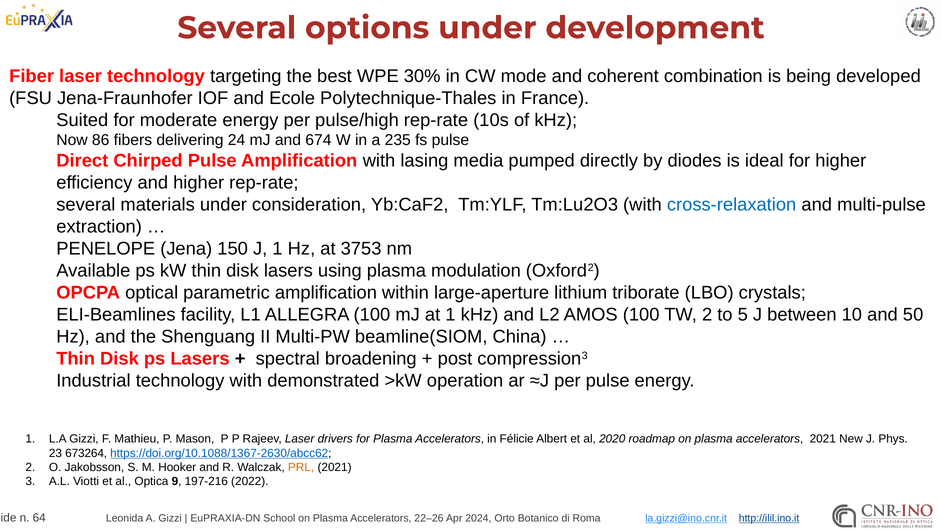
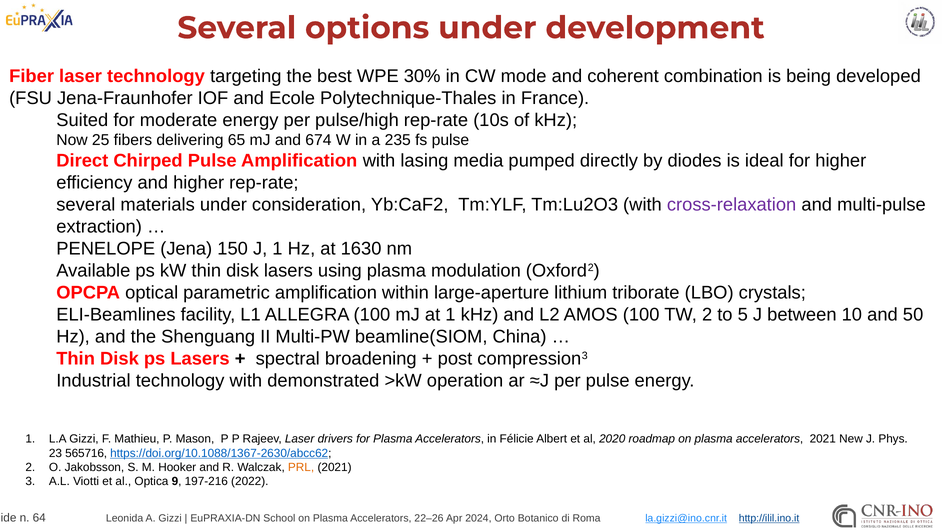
86: 86 -> 25 (101, 140)
24: 24 -> 65 (237, 140)
cross-relaxation colour: blue -> purple (732, 205)
3753: 3753 -> 1630 (361, 249)
673264: 673264 -> 565716 (86, 453)
